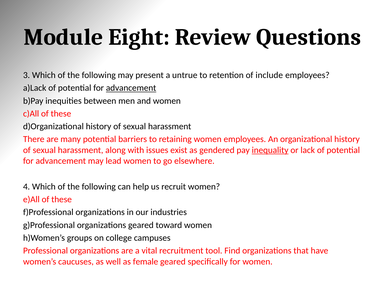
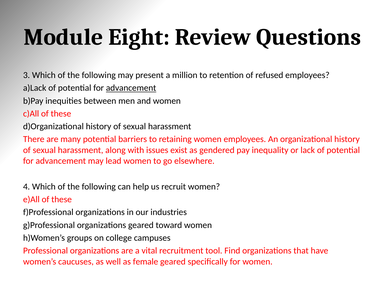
untrue: untrue -> million (185, 75)
include: include -> refused (269, 75)
inequality underline: present -> none (270, 150)
